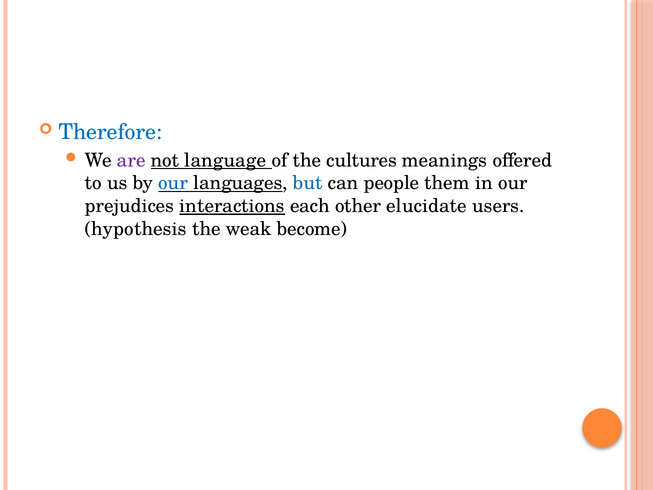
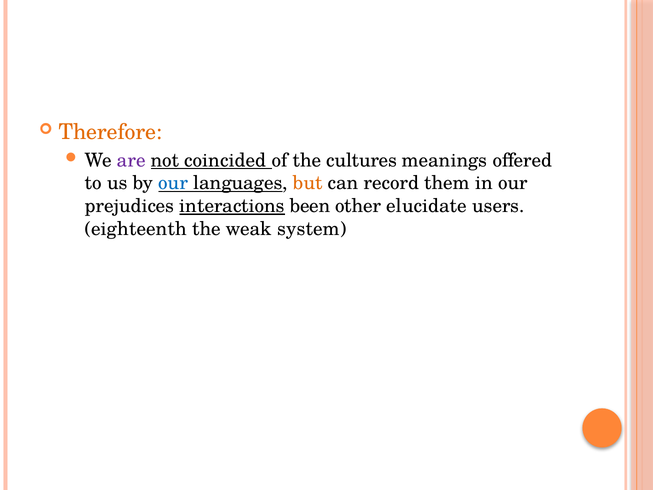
Therefore colour: blue -> orange (110, 132)
language: language -> coincided (225, 160)
but colour: blue -> orange (308, 183)
people: people -> record (392, 183)
each: each -> been (310, 206)
hypothesis: hypothesis -> eighteenth (136, 229)
become: become -> system (312, 229)
